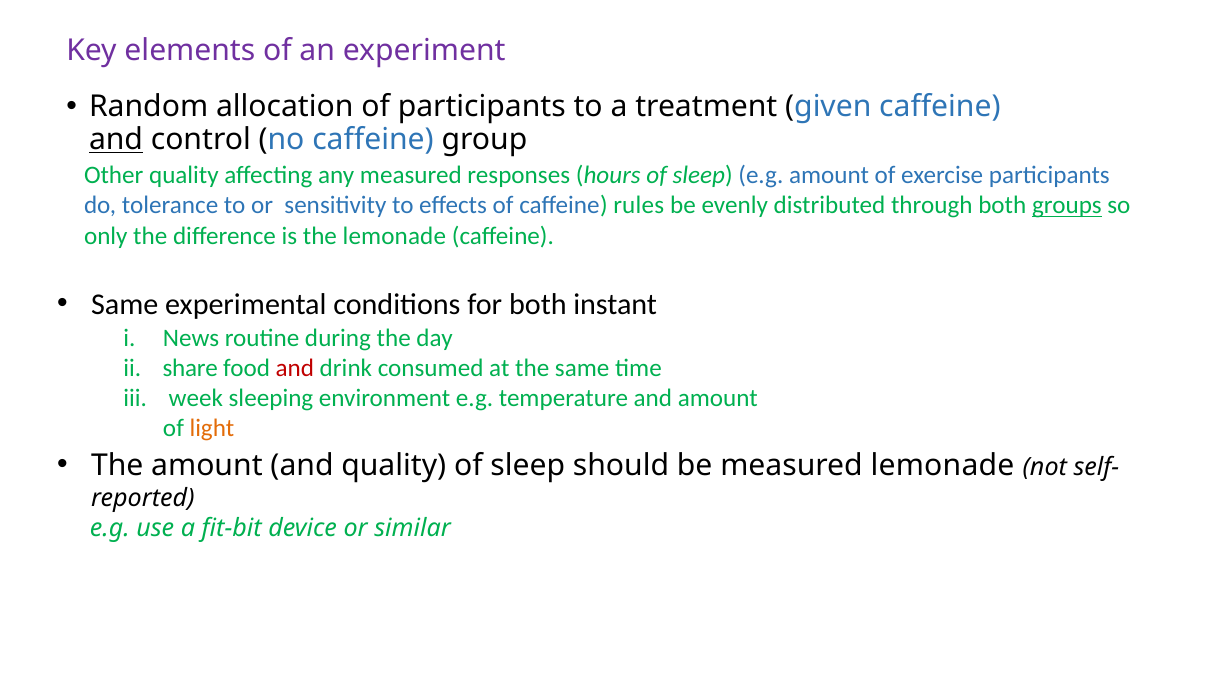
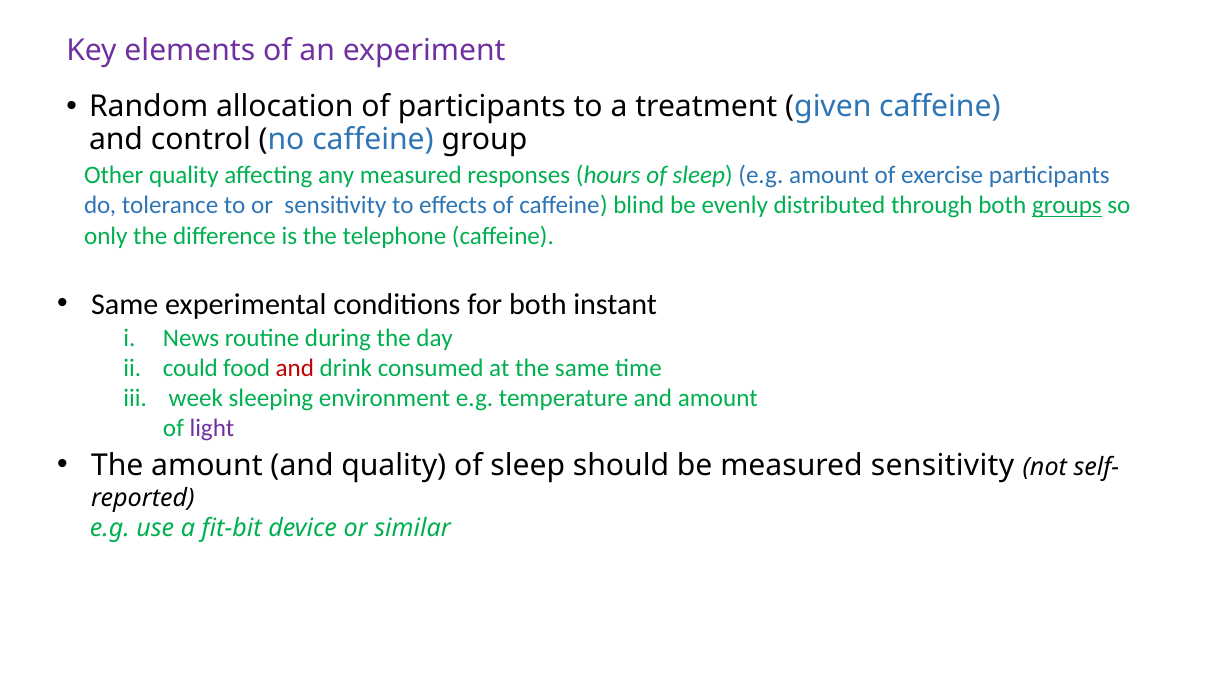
and underline: present -> none (116, 139)
rules: rules -> blind (639, 206)
the lemonade: lemonade -> telephone (394, 236)
share: share -> could (190, 368)
light colour: orange -> purple (212, 428)
measured lemonade: lemonade -> sensitivity (942, 465)
